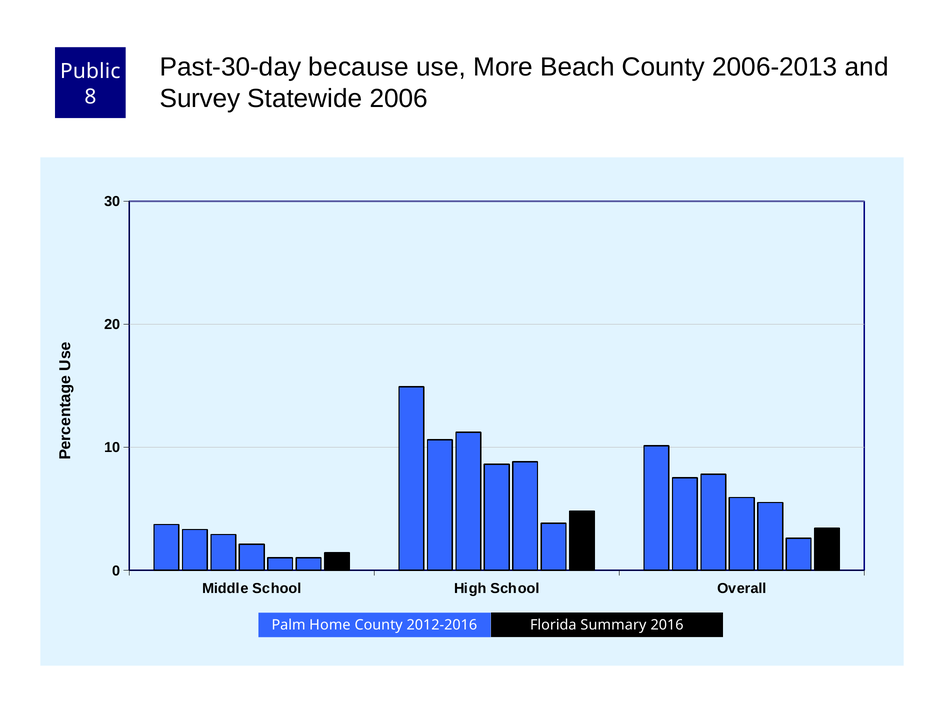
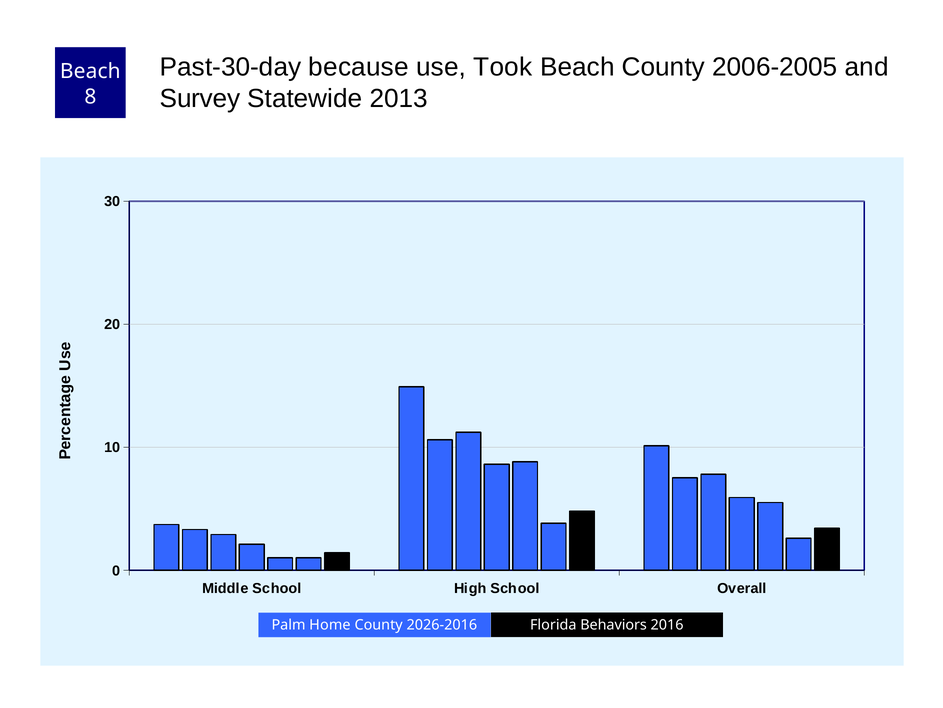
More: More -> Took (503, 67)
2006-2013: 2006-2013 -> 2006-2005 (775, 67)
Public: Public -> Beach (90, 71)
2006: 2006 -> 2013 (399, 99)
2012-2016: 2012-2016 -> 2026-2016 (442, 624)
Summary: Summary -> Behaviors (614, 624)
